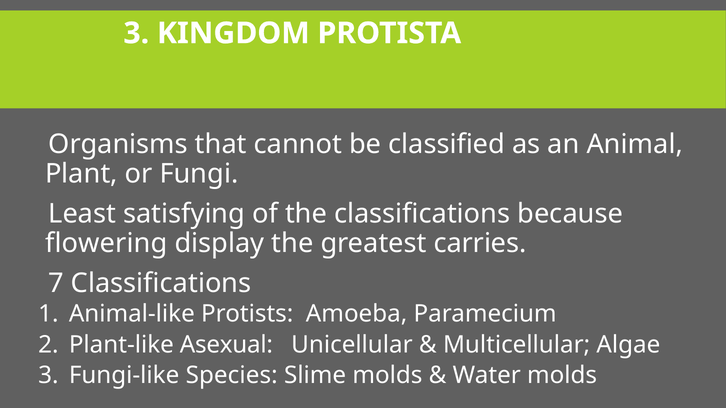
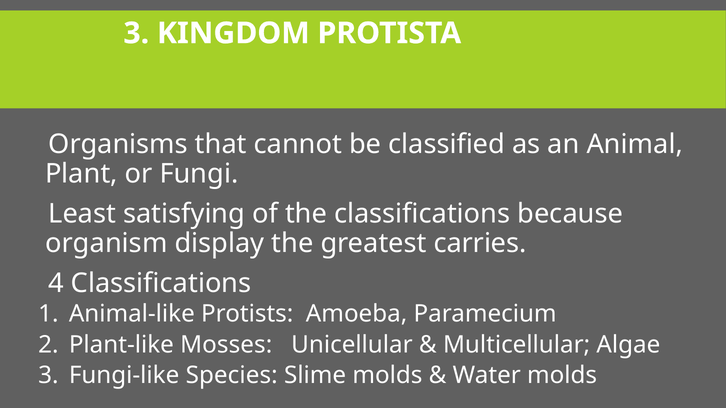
flowering: flowering -> organism (106, 243)
7: 7 -> 4 (56, 283)
Asexual: Asexual -> Mosses (226, 345)
